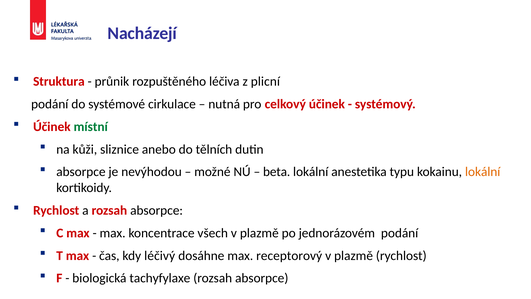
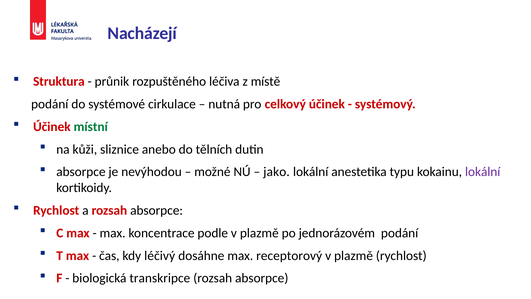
plicní: plicní -> místě (265, 81)
beta: beta -> jako (277, 172)
lokální colour: orange -> purple (483, 172)
všech: všech -> podle (213, 233)
tachyfylaxe: tachyfylaxe -> transkripce (160, 278)
